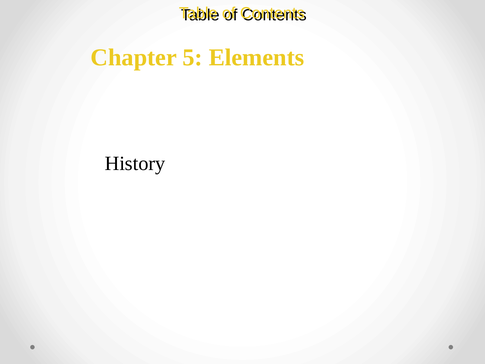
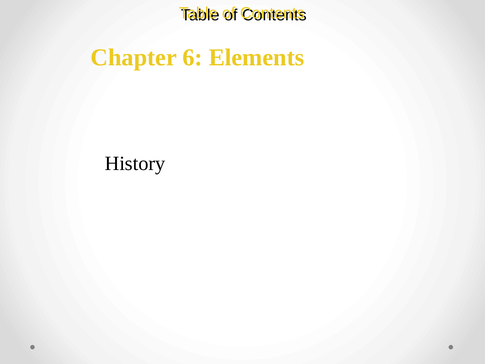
5: 5 -> 6 (193, 57)
